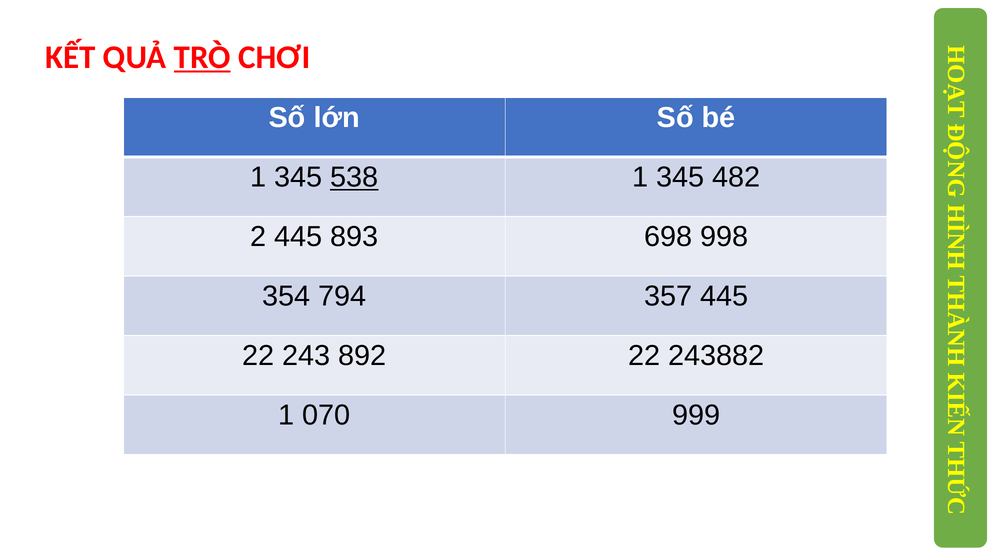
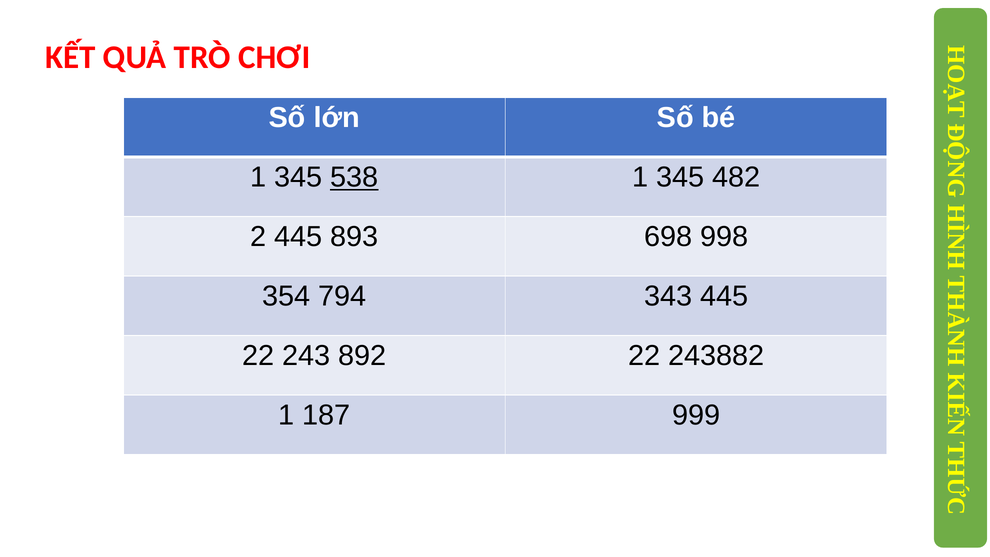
TRÒ underline: present -> none (202, 57)
357: 357 -> 343 (668, 296)
070: 070 -> 187 (326, 415)
